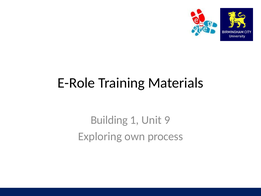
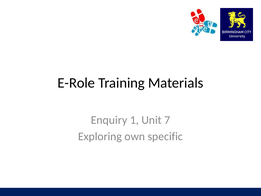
Building: Building -> Enquiry (109, 120)
9: 9 -> 7 (167, 120)
process: process -> specific (165, 136)
